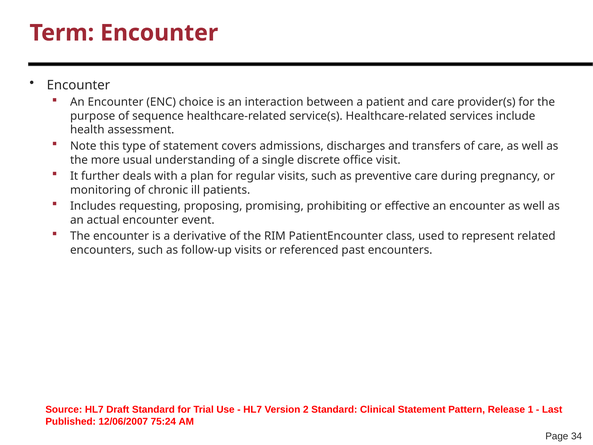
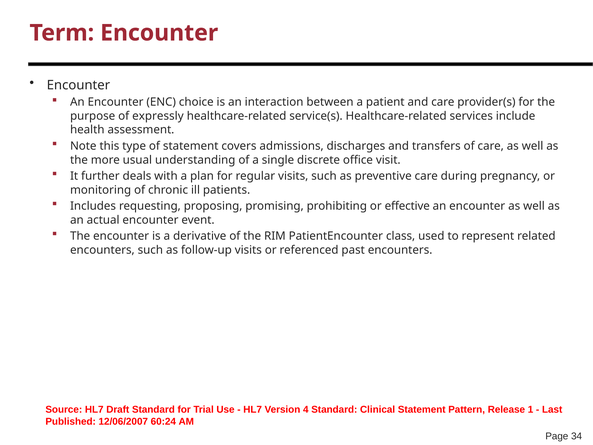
sequence: sequence -> expressly (158, 116)
2: 2 -> 4 (306, 409)
75:24: 75:24 -> 60:24 (163, 421)
